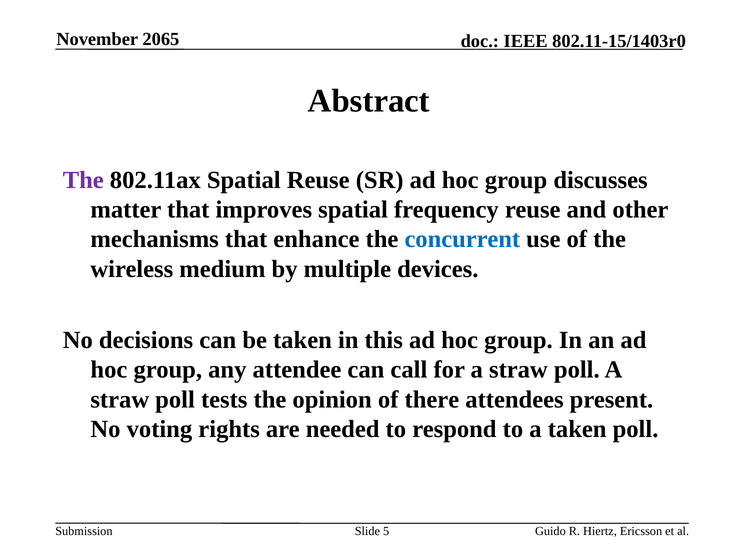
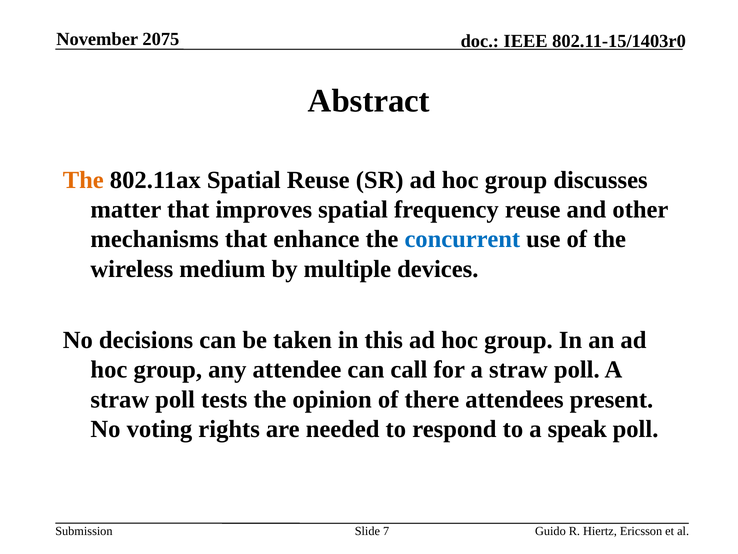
2065: 2065 -> 2075 (161, 39)
The colour: purple -> orange (83, 180)
a taken: taken -> speak (577, 429)
5: 5 -> 7 (386, 531)
